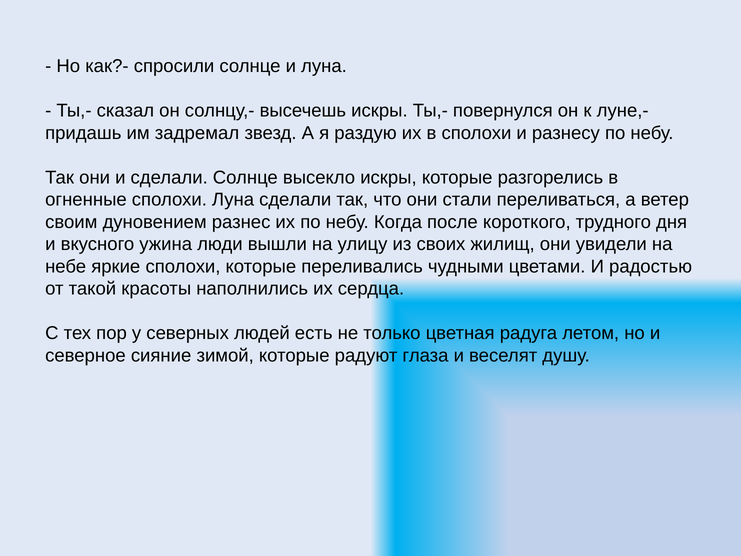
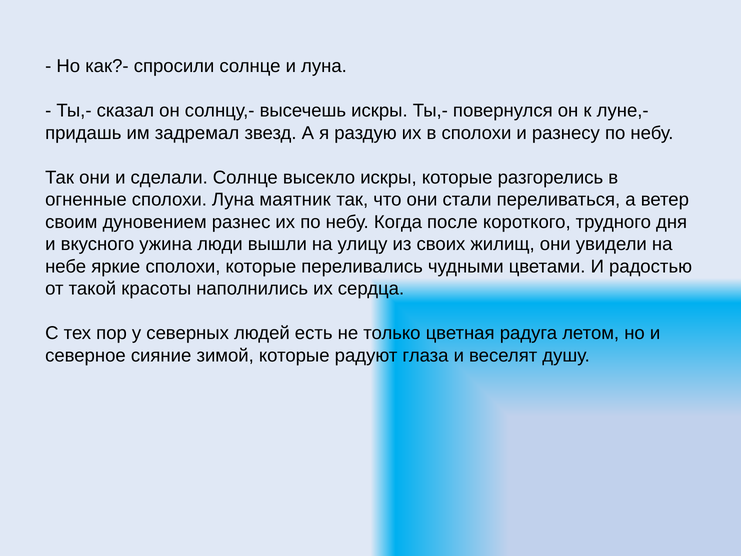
Луна сделали: сделали -> маятник (295, 200)
